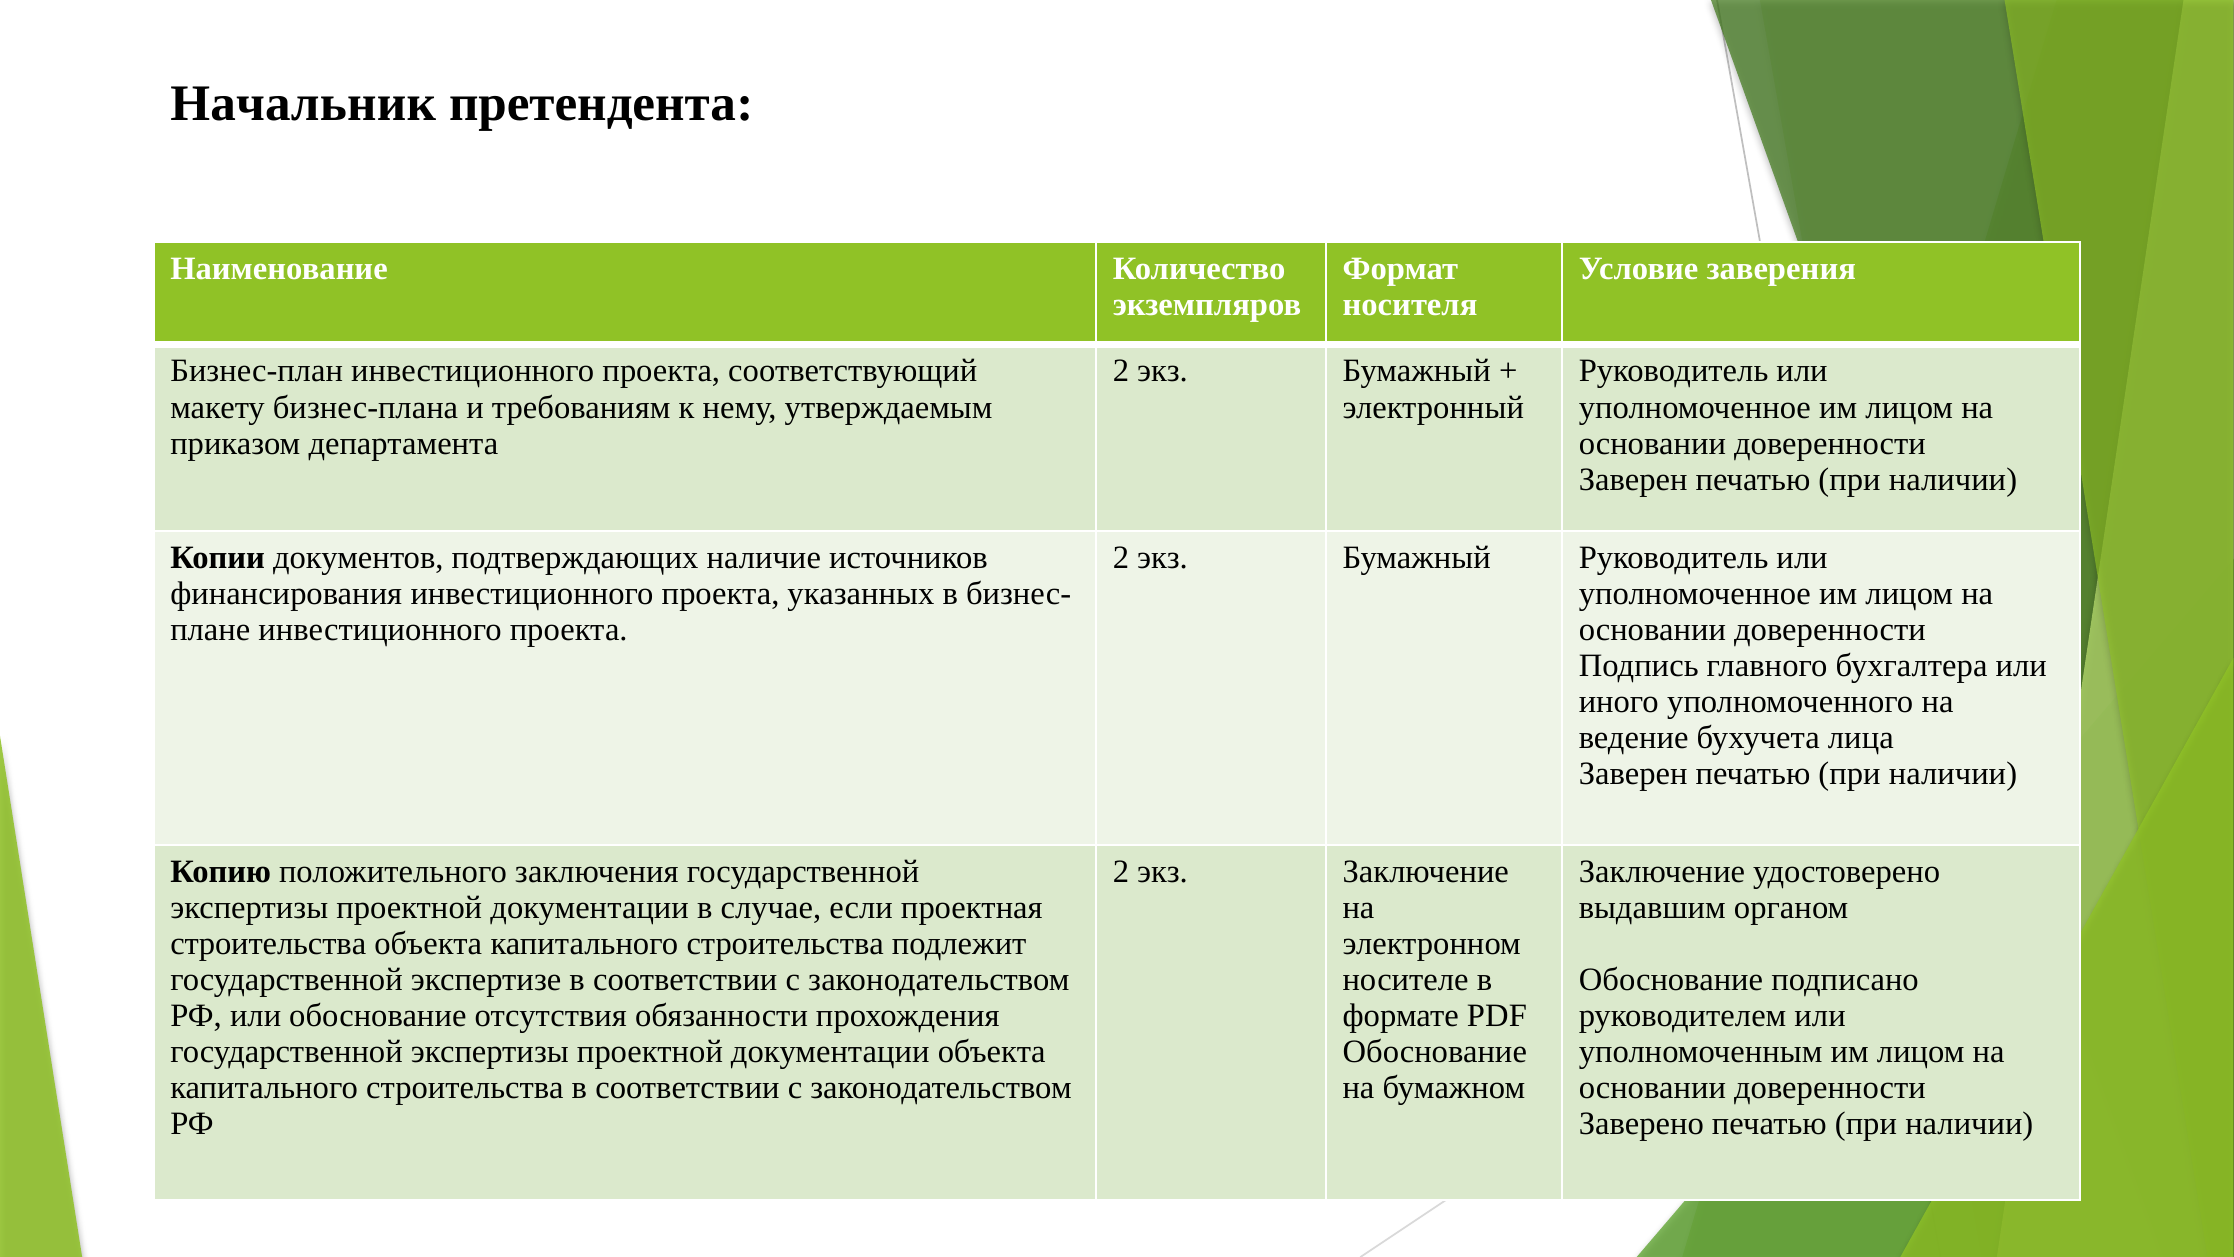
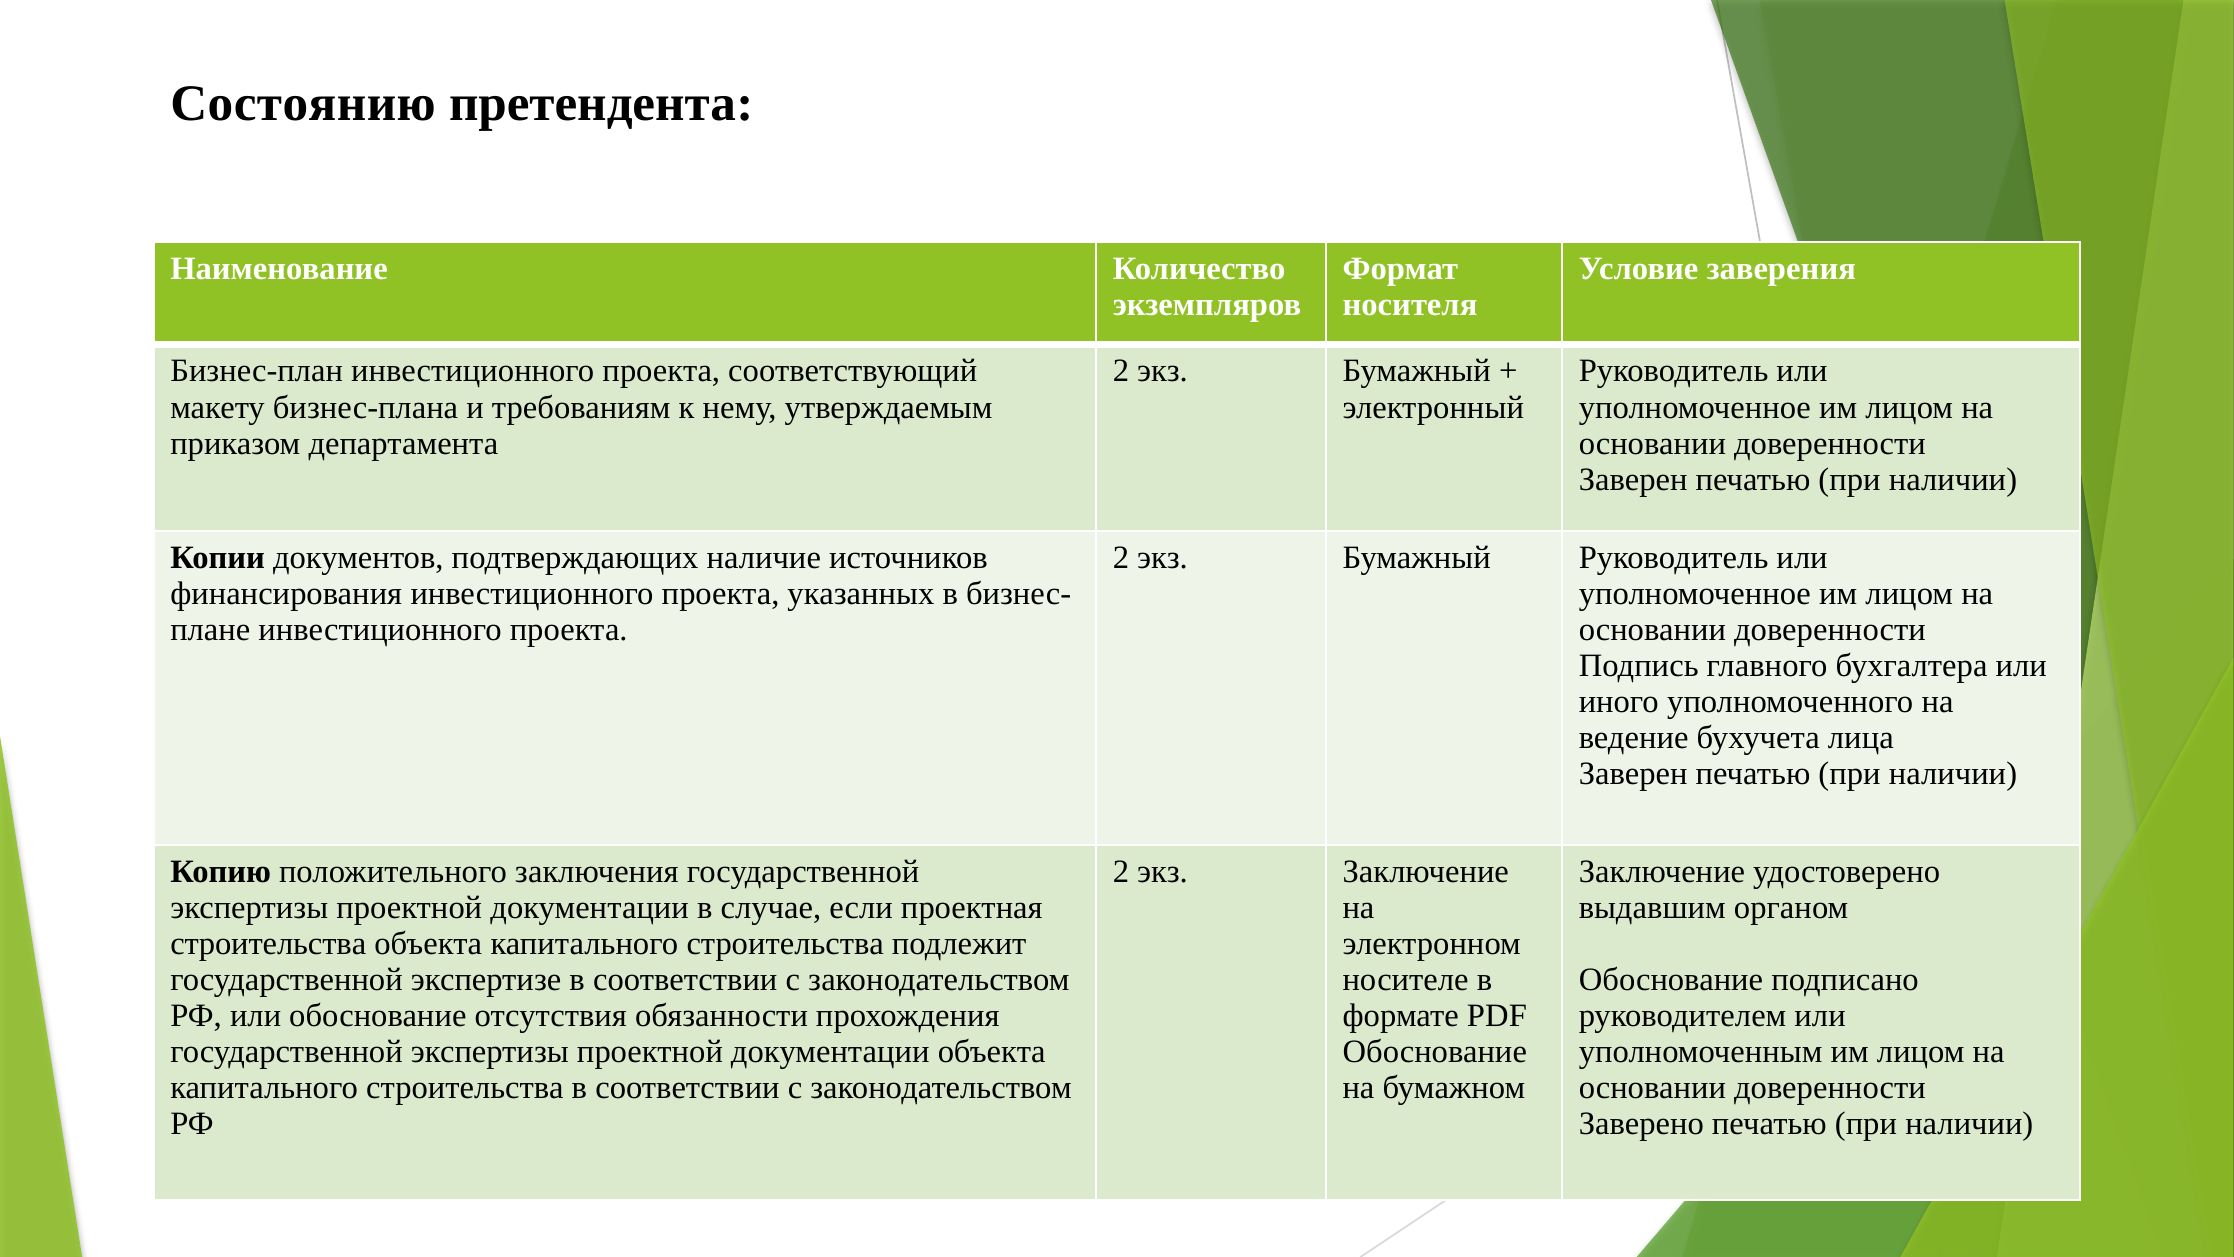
Начальник: Начальник -> Состоянию (303, 104)
